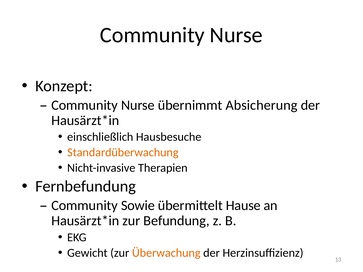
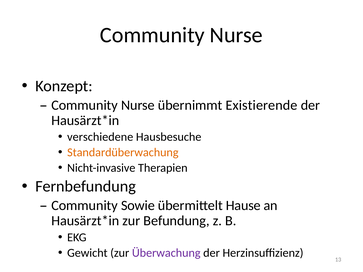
Absicherung: Absicherung -> Existierende (262, 105)
einschließlich: einschließlich -> verschiedene (100, 137)
Überwachung colour: orange -> purple (166, 253)
